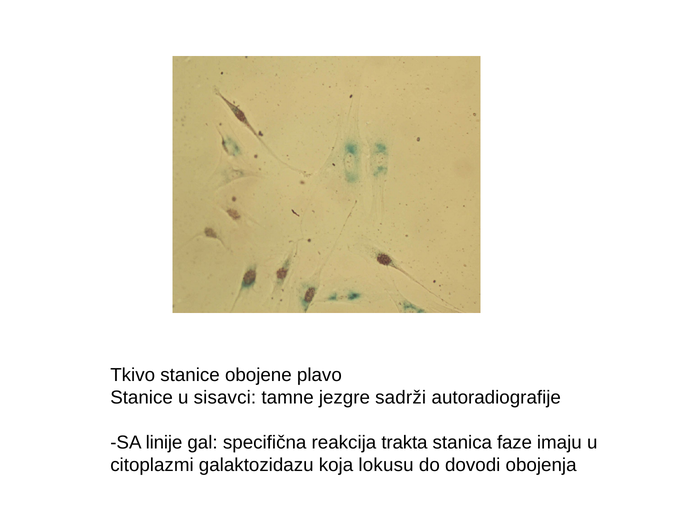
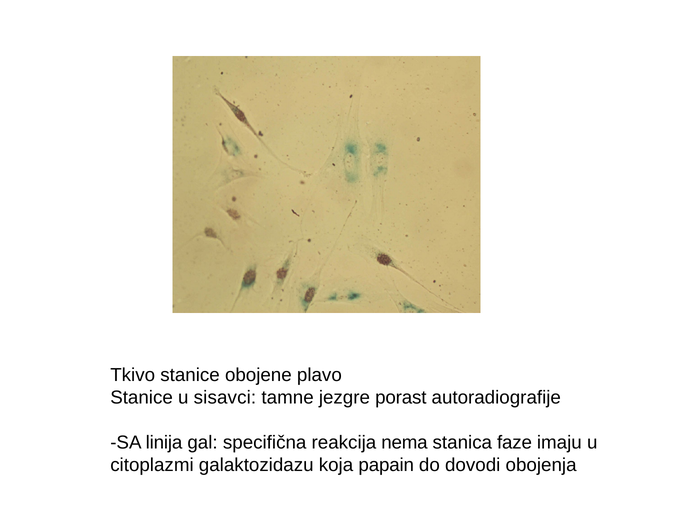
sadrži: sadrži -> porast (401, 398)
linije: linije -> linija (164, 443)
trakta: trakta -> nema (404, 443)
lokusu: lokusu -> papain (386, 465)
